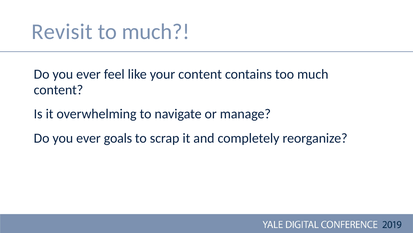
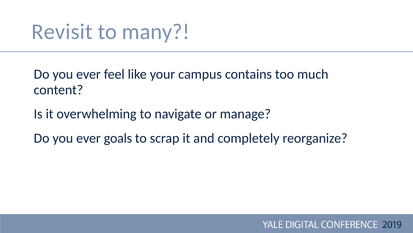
to much: much -> many (156, 32)
your content: content -> campus (200, 74)
